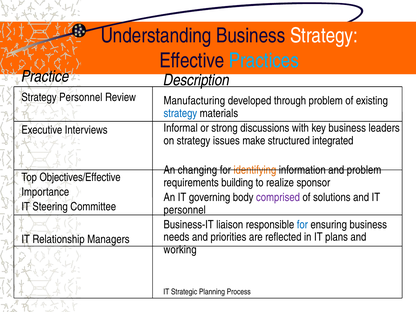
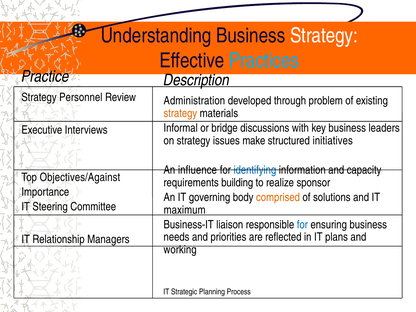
Manufacturing: Manufacturing -> Administration (194, 101)
strategy colour: blue -> orange (180, 113)
strong: strong -> bridge (225, 128)
integrated: integrated -> initiatives (333, 141)
changing: changing -> influence (197, 170)
identifying colour: orange -> blue (255, 170)
and problem: problem -> capacity (364, 170)
Objectives/Effective: Objectives/Effective -> Objectives/Against (80, 177)
comprised colour: purple -> orange (278, 197)
personnel: personnel -> maximum (185, 210)
